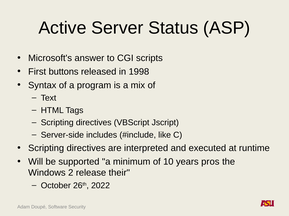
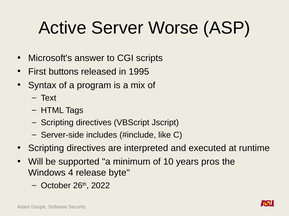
Status: Status -> Worse (173, 28)
1998: 1998 -> 1995 (139, 72)
2: 2 -> 4 (71, 173)
their: their -> byte (119, 173)
